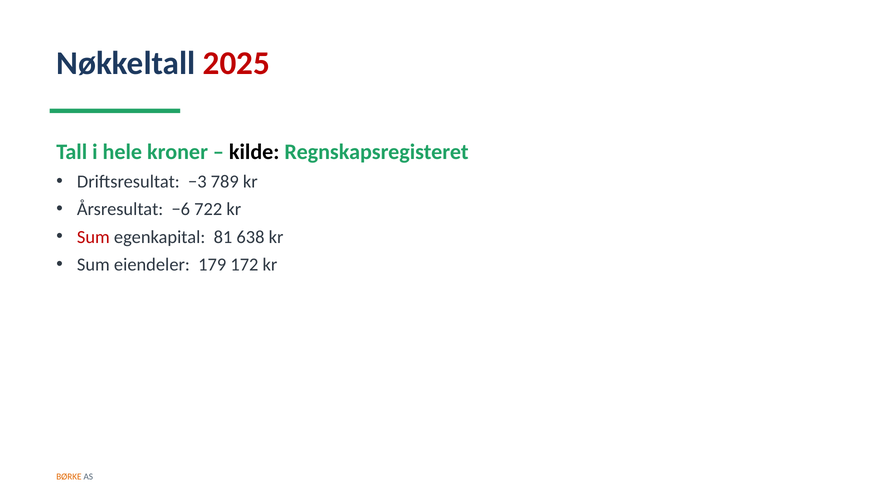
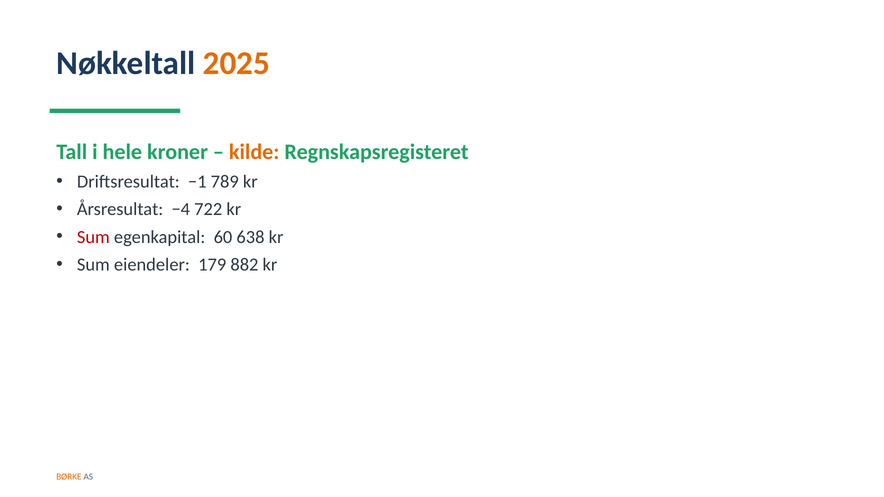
2025 colour: red -> orange (236, 63)
kilde colour: black -> orange (254, 152)
−3: −3 -> −1 (197, 182)
−6: −6 -> −4 (181, 209)
81: 81 -> 60 (223, 237)
172: 172 -> 882 (244, 265)
